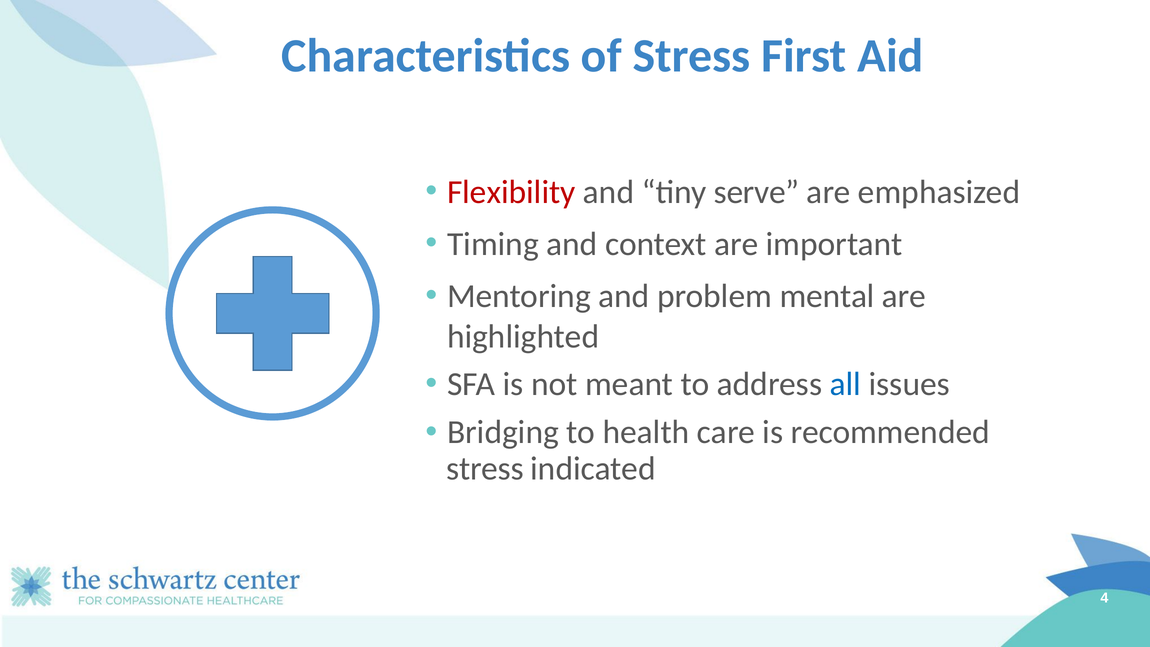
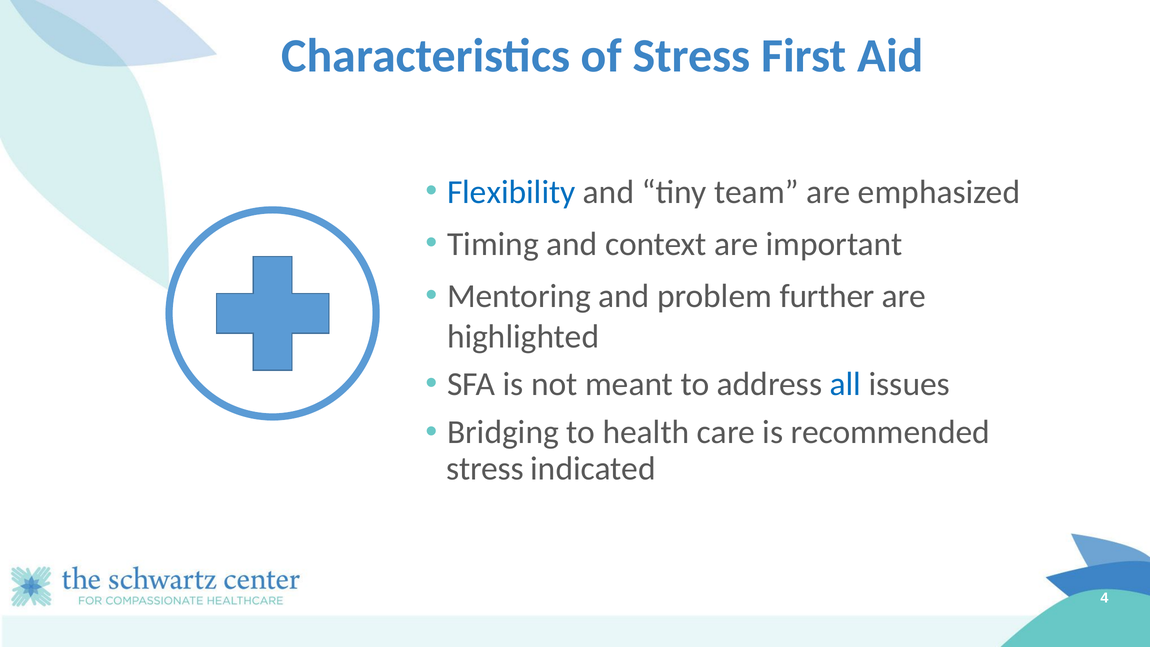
Flexibility colour: red -> blue (511, 192)
serve: serve -> team (756, 192)
mental: mental -> further (827, 296)
